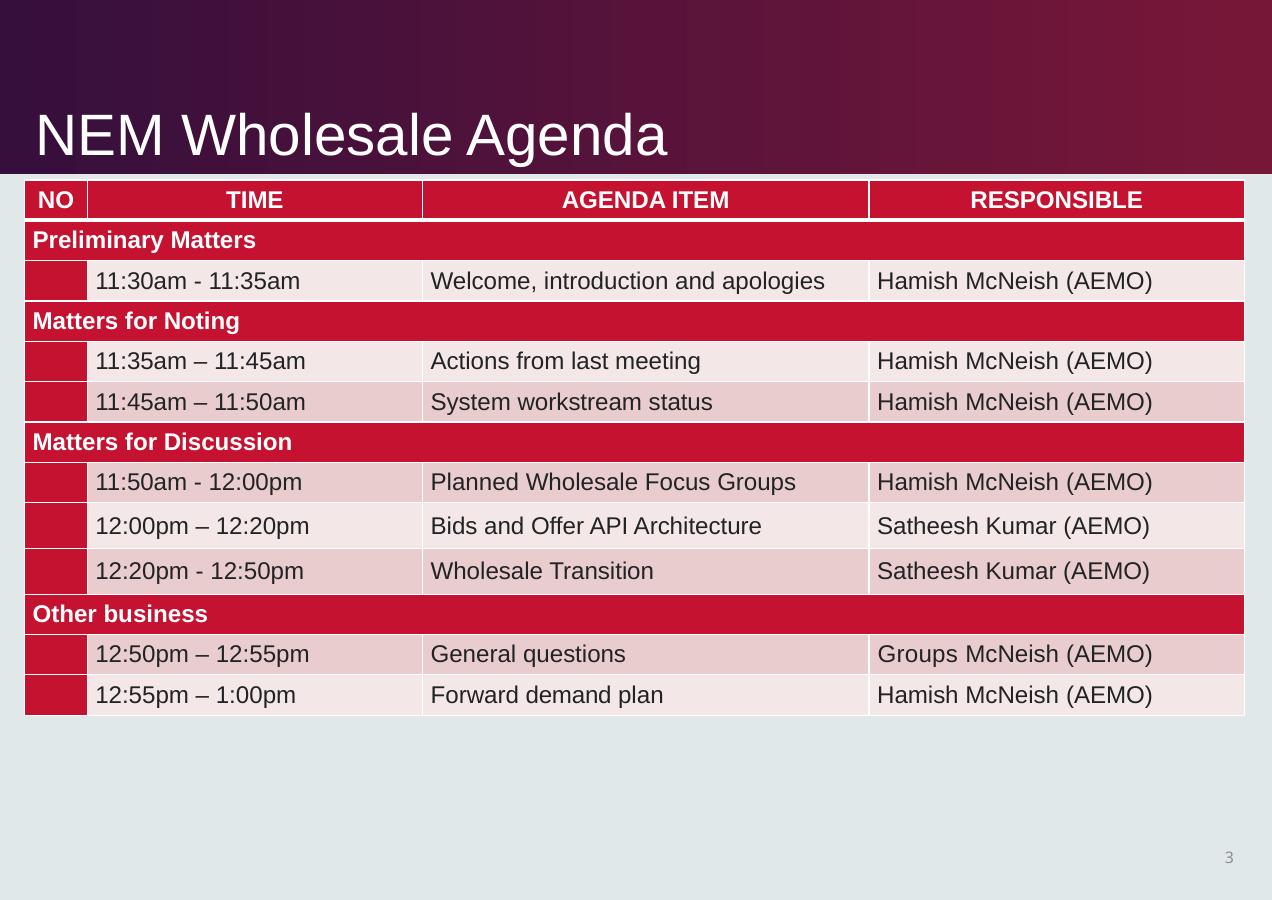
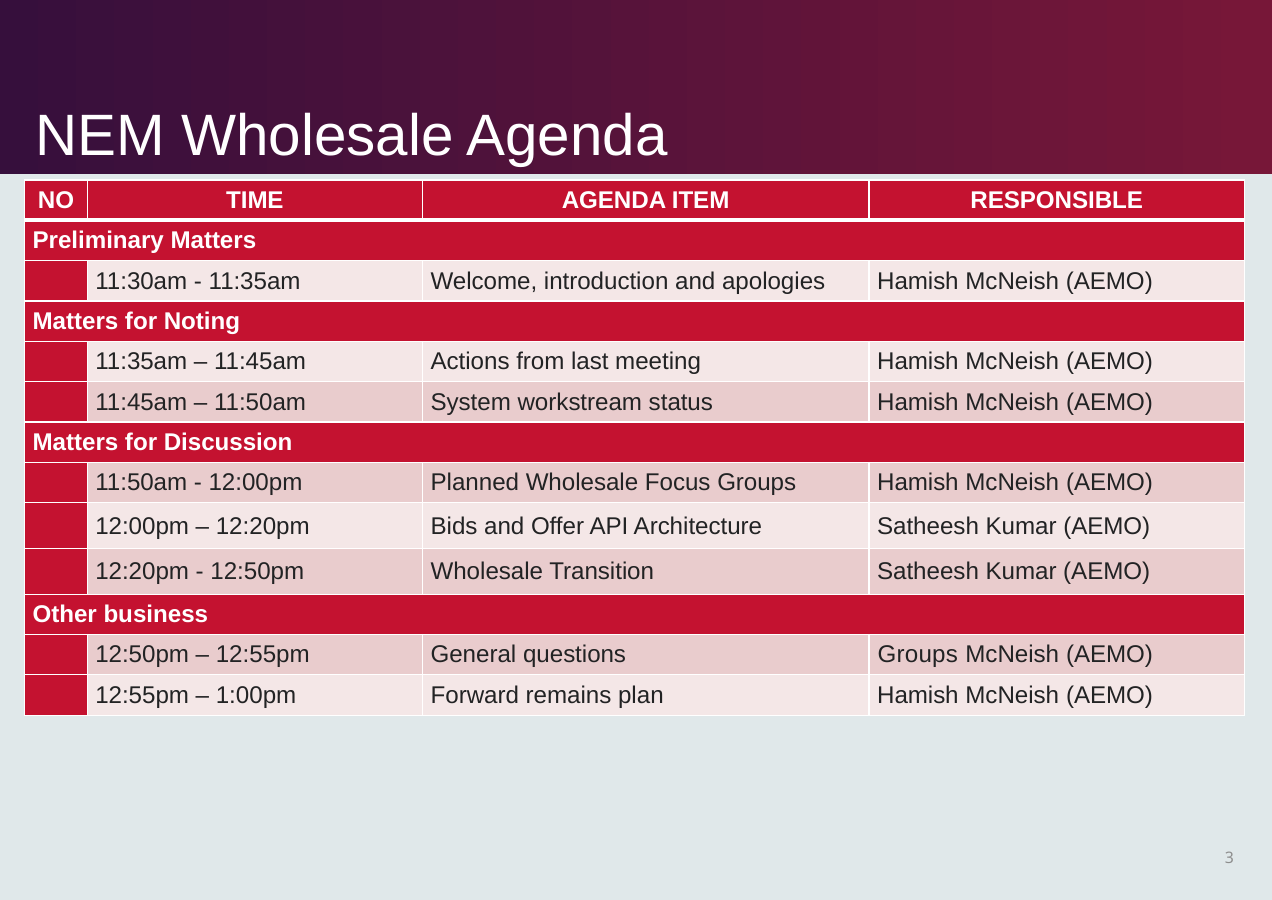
demand: demand -> remains (569, 695)
